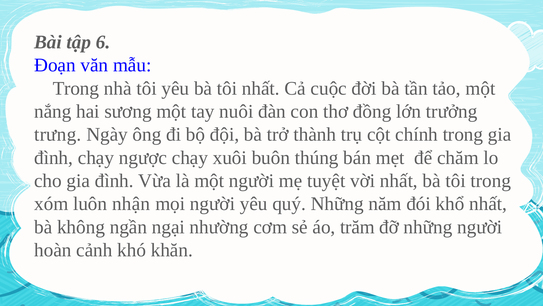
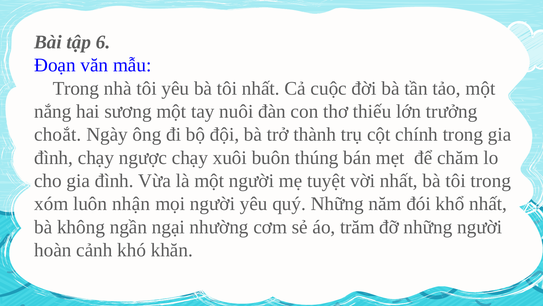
đồng: đồng -> thiếu (372, 111)
trưng: trưng -> choắt (58, 134)
